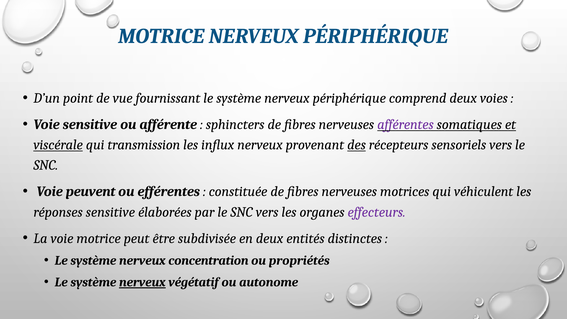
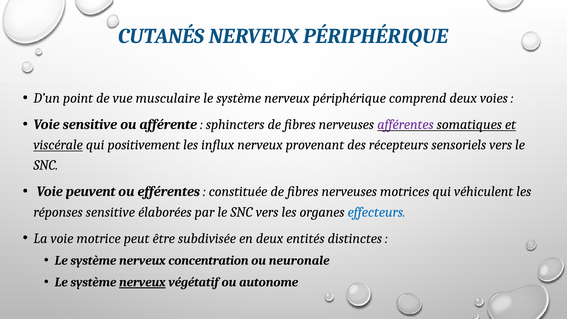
MOTRICE: MOTRICE -> CUTANÉS (161, 36)
fournissant: fournissant -> musculaire (168, 98)
transmission: transmission -> positivement (144, 145)
des underline: present -> none (357, 145)
effecteurs colour: purple -> blue (377, 212)
propriétés: propriétés -> neuronale (299, 261)
